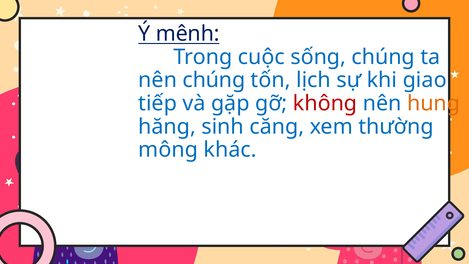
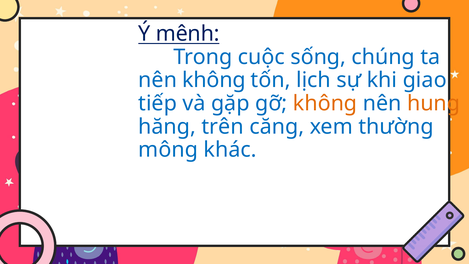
nên chúng: chúng -> không (214, 80)
không colour: red -> orange (325, 103)
sinh: sinh -> trên (223, 127)
